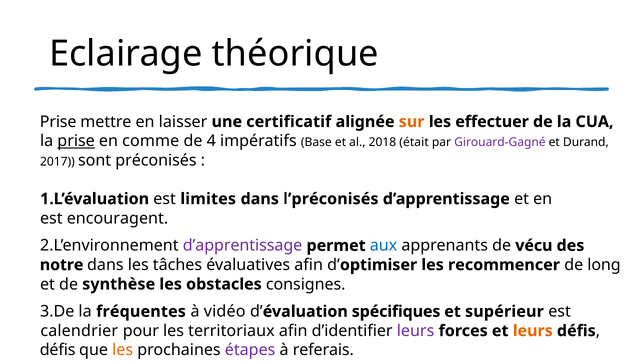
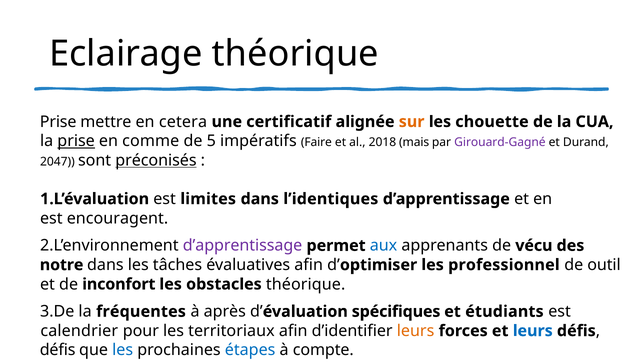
laisser: laisser -> cetera (183, 122)
effectuer: effectuer -> chouette (492, 122)
4: 4 -> 5 (211, 141)
Base: Base -> Faire (316, 142)
était: était -> mais (414, 142)
2017: 2017 -> 2047 (57, 162)
préconisés underline: none -> present (156, 160)
l’préconisés: l’préconisés -> l’identiques (331, 199)
recommencer: recommencer -> professionnel (504, 265)
long: long -> outil (604, 265)
synthèse: synthèse -> inconfort (119, 284)
obstacles consignes: consignes -> théorique (306, 284)
vidéo: vidéo -> après (225, 311)
supérieur: supérieur -> étudiants (504, 311)
leurs colour: purple -> orange (416, 331)
leurs colour: orange -> blue (533, 331)
les colour: orange -> blue (123, 350)
étapes colour: purple -> blue (250, 350)
referais: referais -> compte (323, 350)
